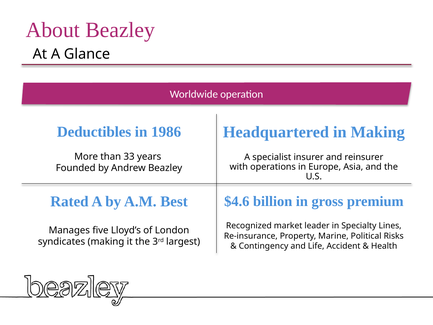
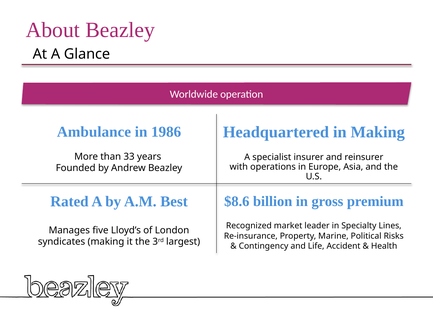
Deductibles: Deductibles -> Ambulance (94, 132)
$4.6: $4.6 -> $8.6 (237, 201)
